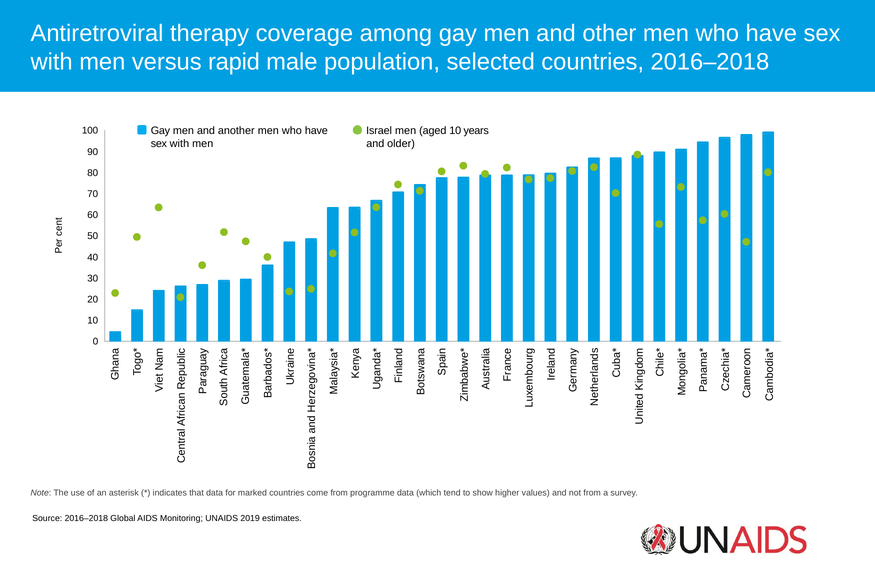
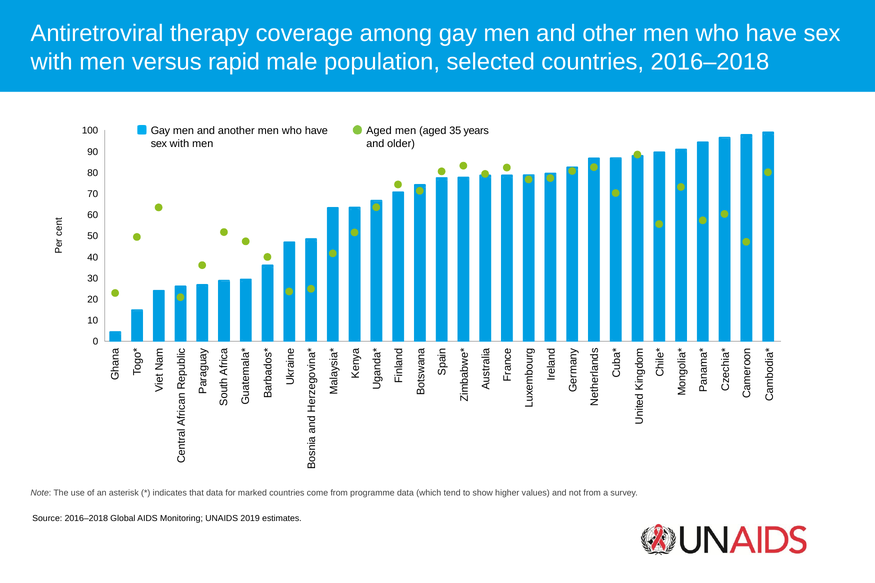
Israel: Israel -> Aged (379, 131)
aged 10: 10 -> 35 (455, 131)
